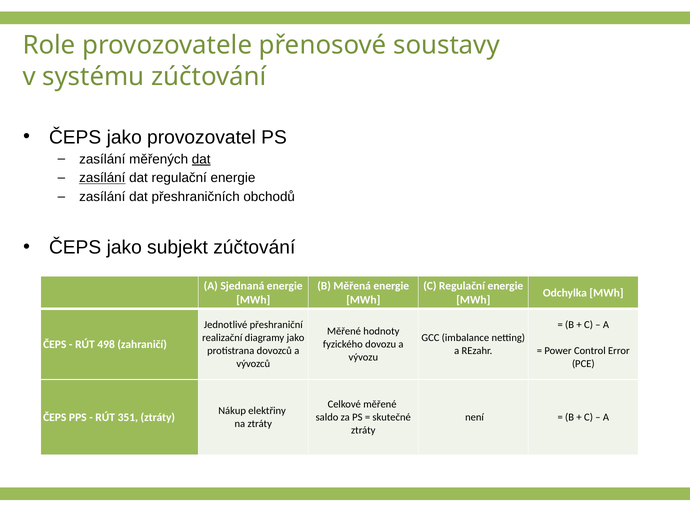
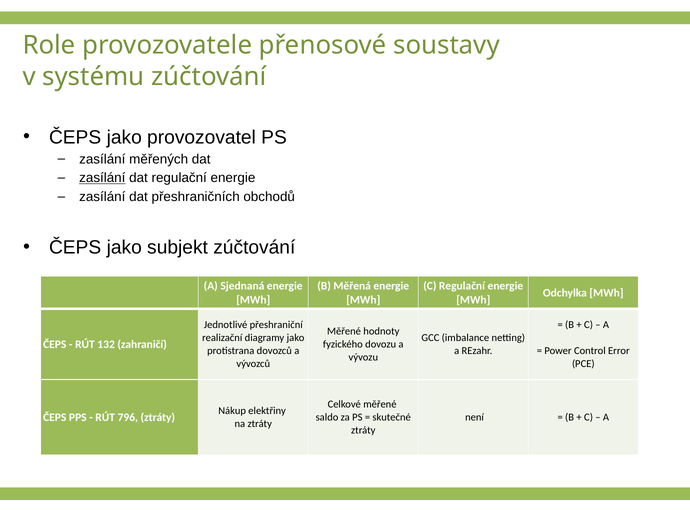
dat underline: present -> none (201, 159)
498: 498 -> 132 (106, 344)
351: 351 -> 796 (128, 417)
